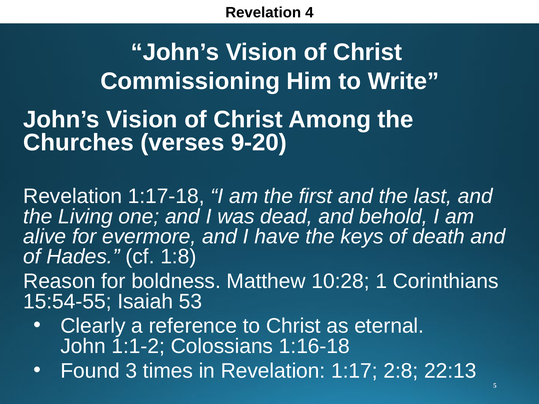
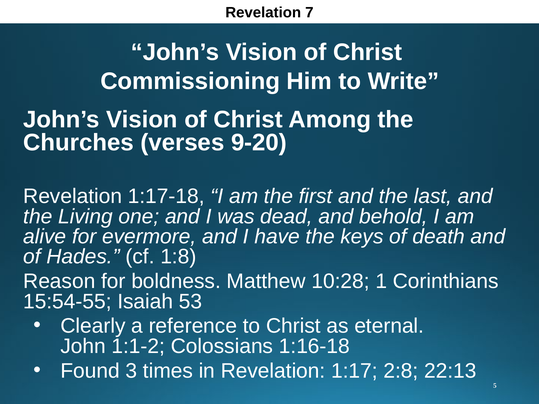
4: 4 -> 7 (309, 13)
